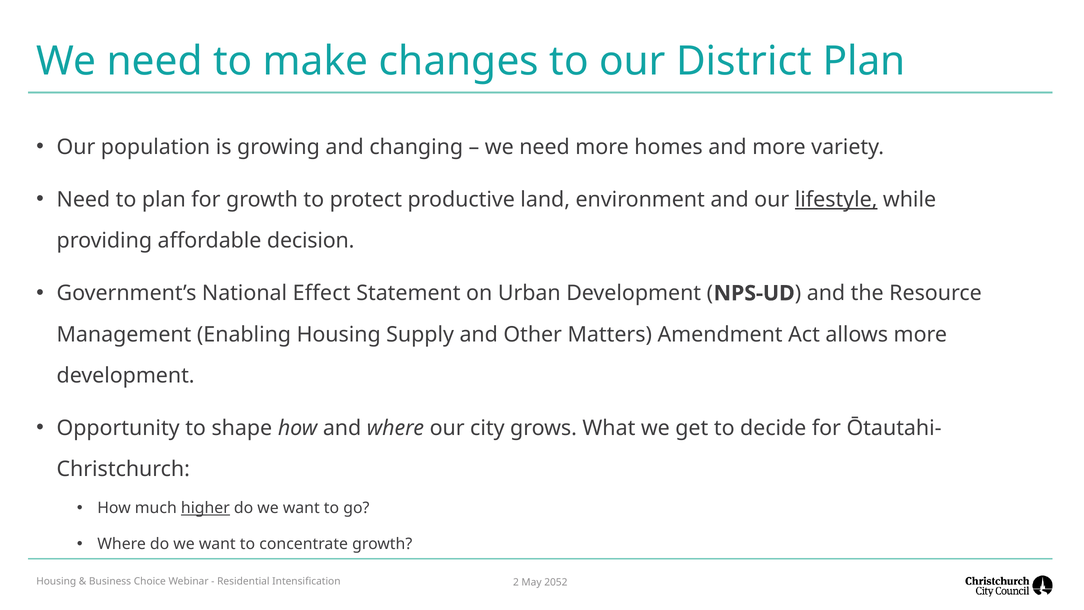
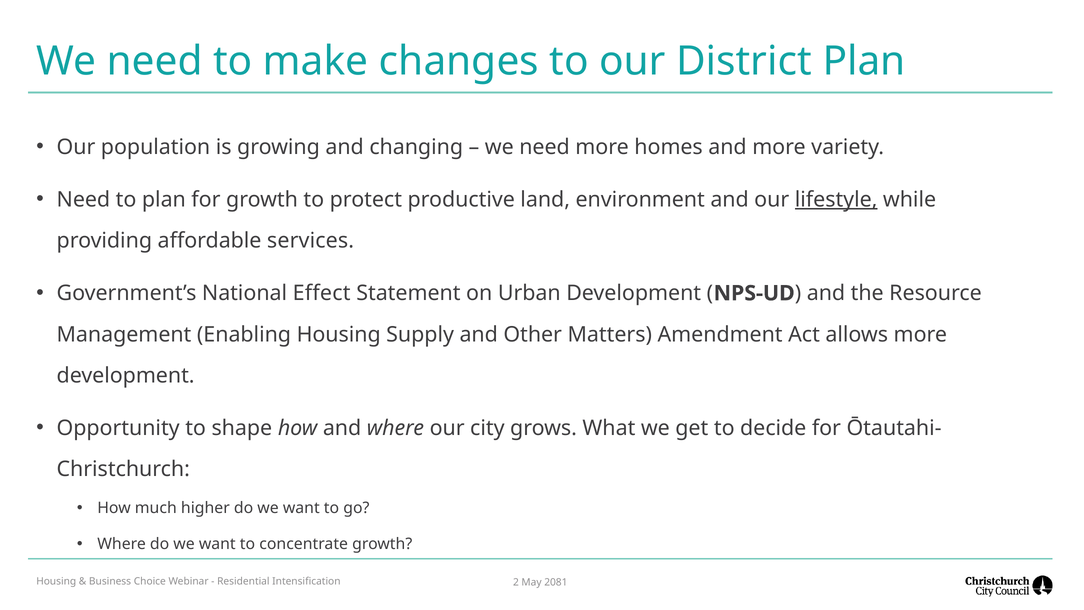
decision: decision -> services (311, 241)
higher underline: present -> none (205, 508)
2052: 2052 -> 2081 (556, 582)
